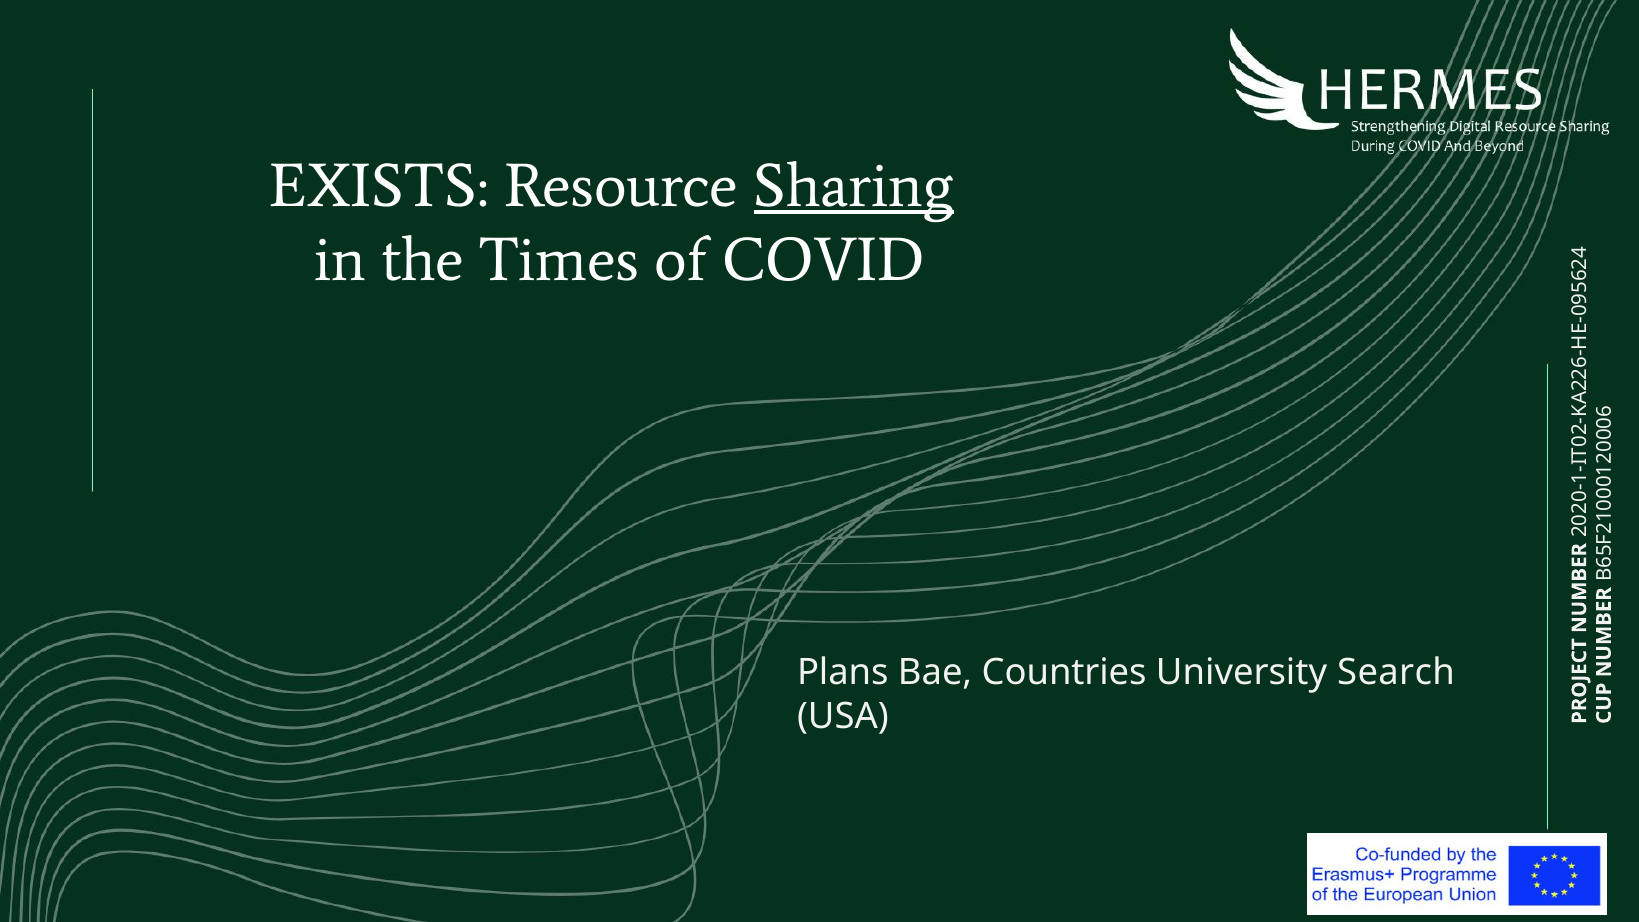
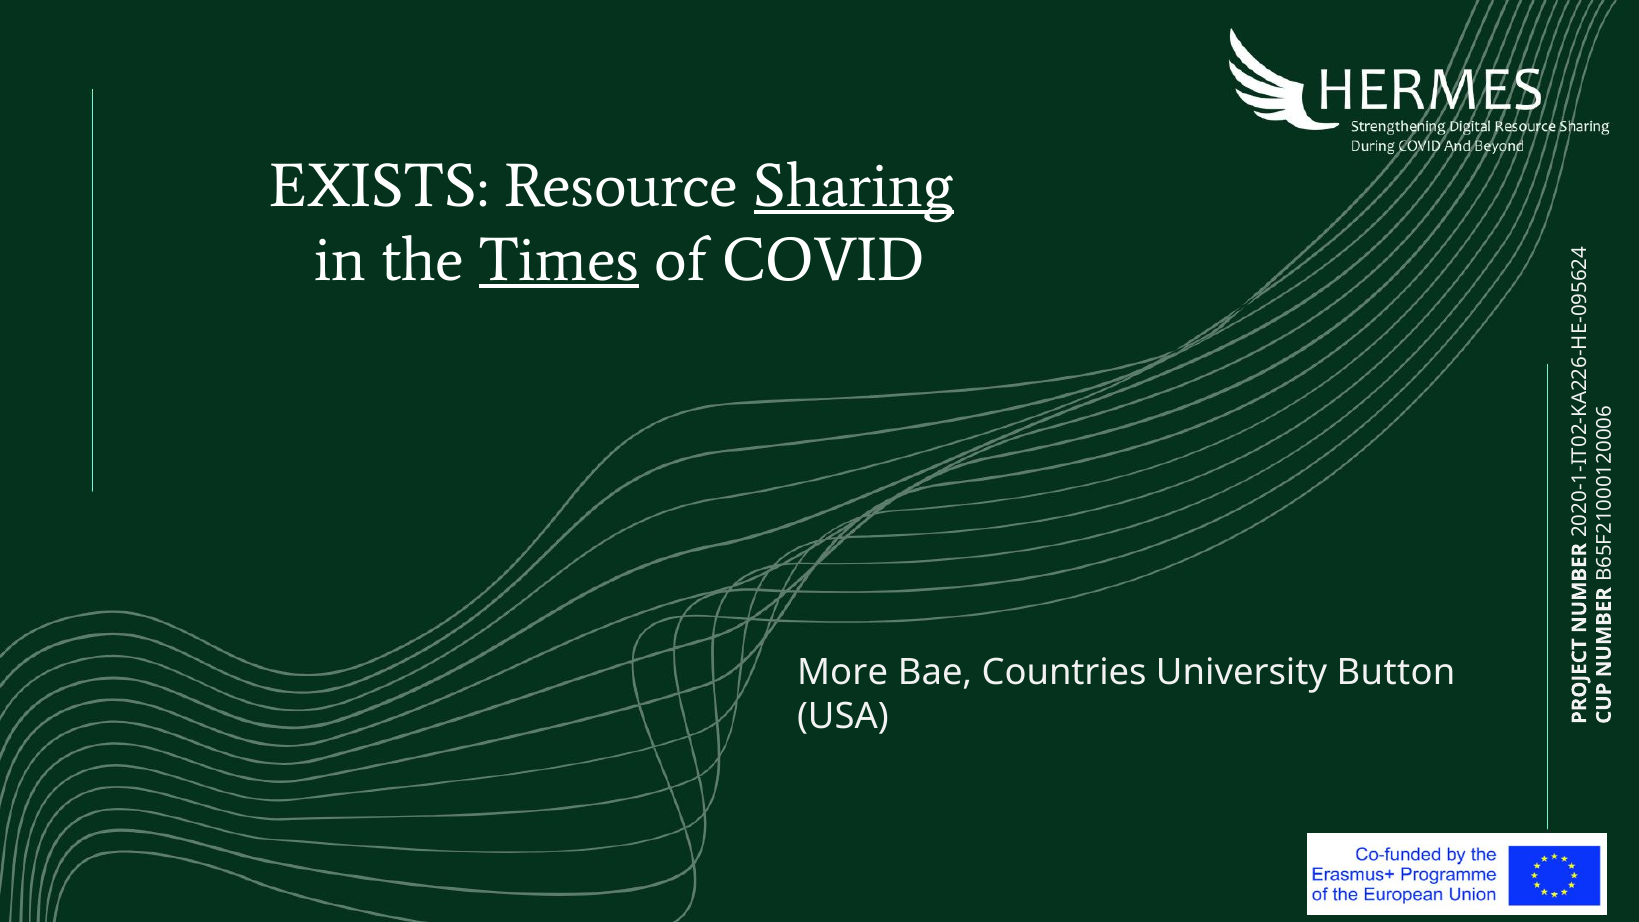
Times underline: none -> present (559, 260)
Plans: Plans -> More (843, 673)
Search: Search -> Button (1396, 673)
